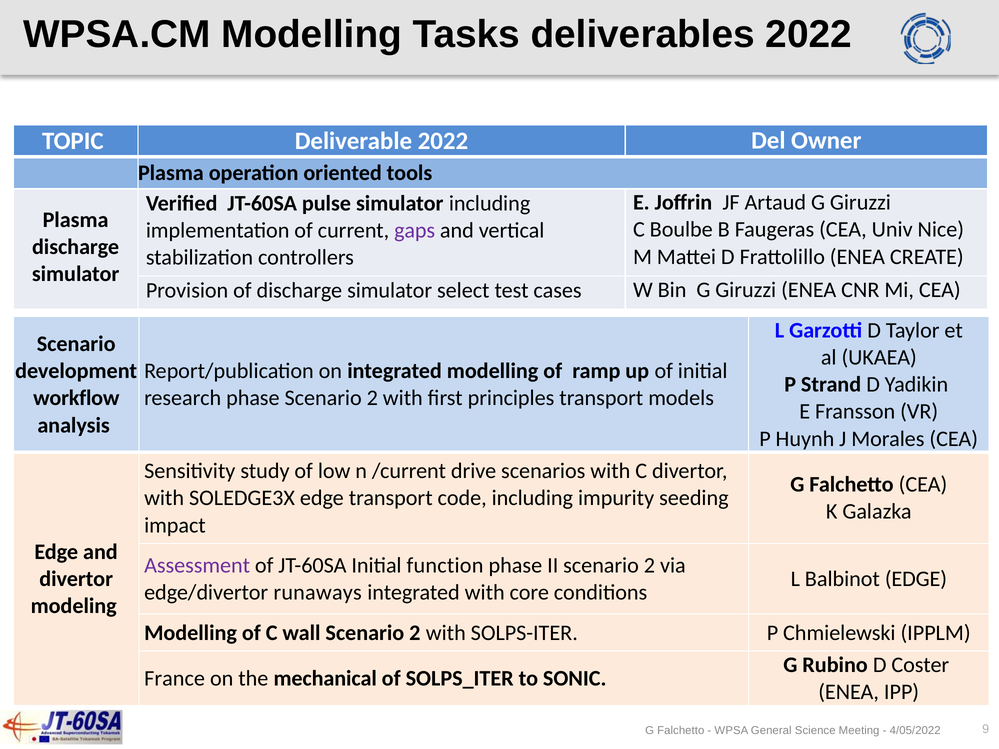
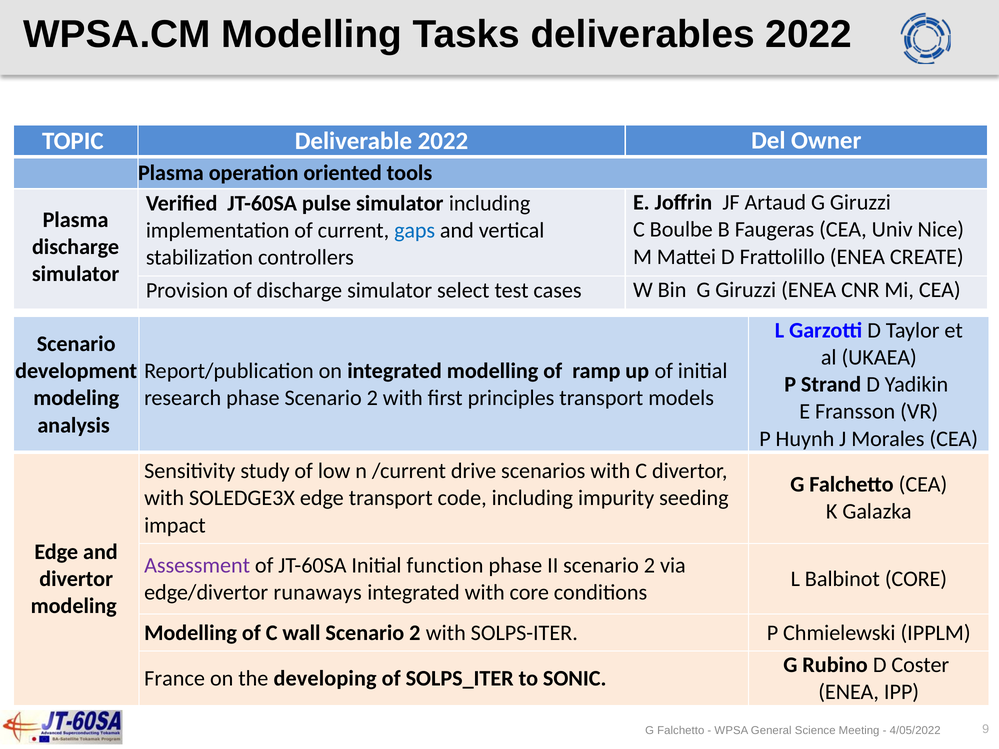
gaps colour: purple -> blue (415, 231)
workflow: workflow -> modeling (76, 398)
Balbinot EDGE: EDGE -> CORE (916, 579)
mechanical: mechanical -> developing (325, 679)
